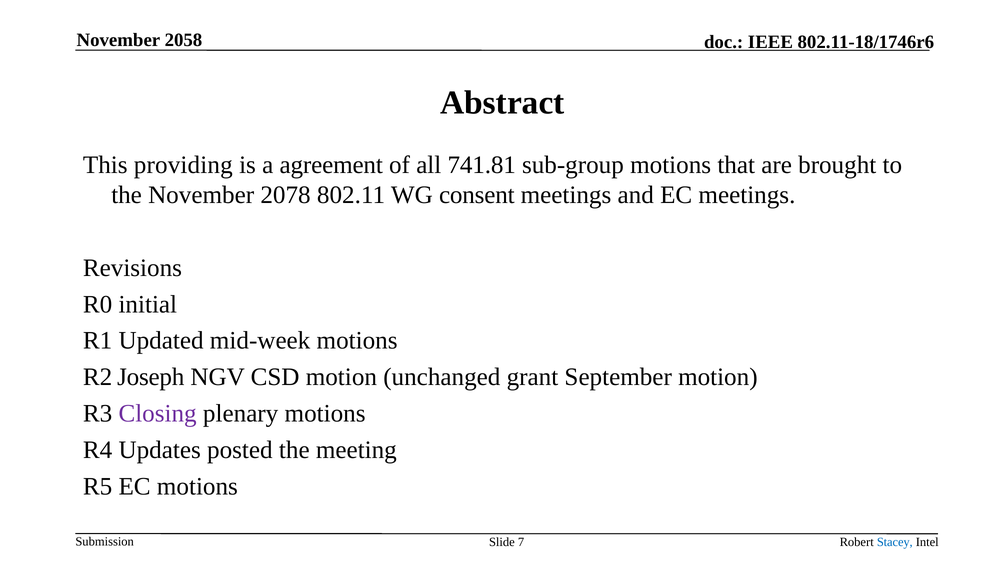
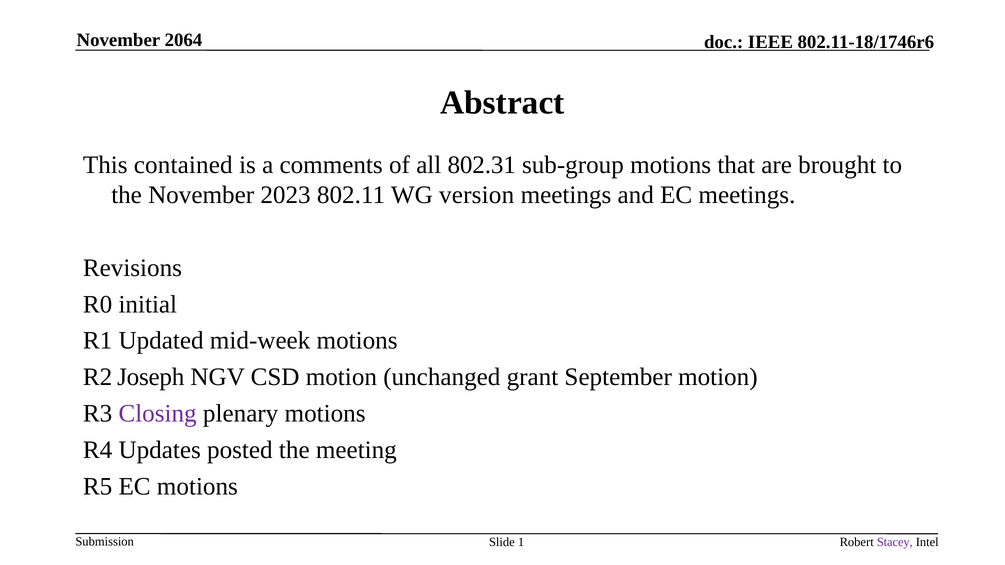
2058: 2058 -> 2064 (183, 40)
providing: providing -> contained (183, 165)
agreement: agreement -> comments (331, 165)
741.81: 741.81 -> 802.31 (482, 165)
2078: 2078 -> 2023 (286, 195)
consent: consent -> version (477, 195)
7: 7 -> 1 (521, 542)
Stacey colour: blue -> purple (895, 542)
